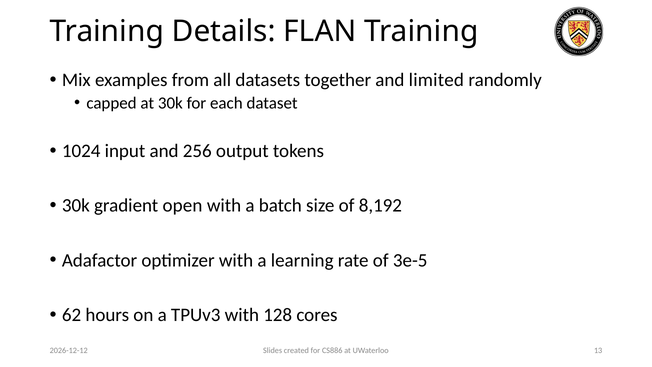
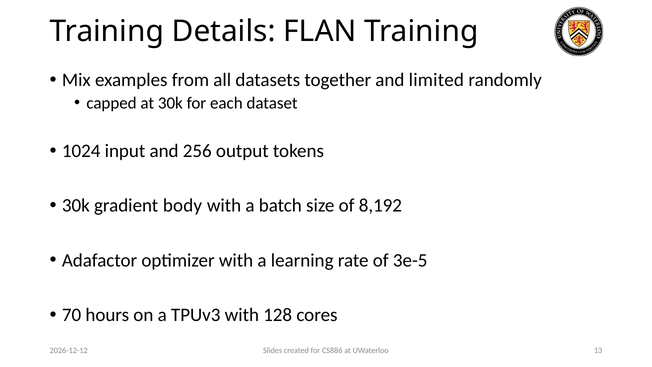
open: open -> body (182, 205)
62: 62 -> 70 (72, 315)
